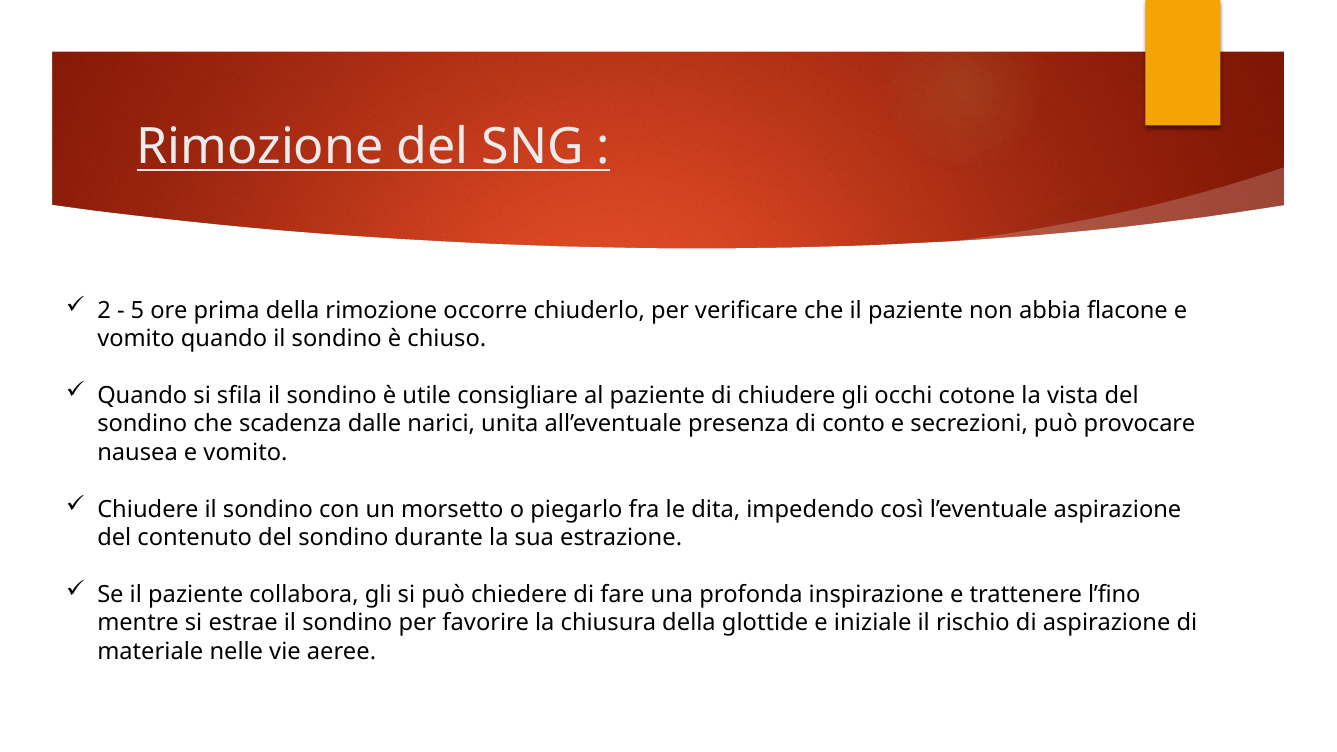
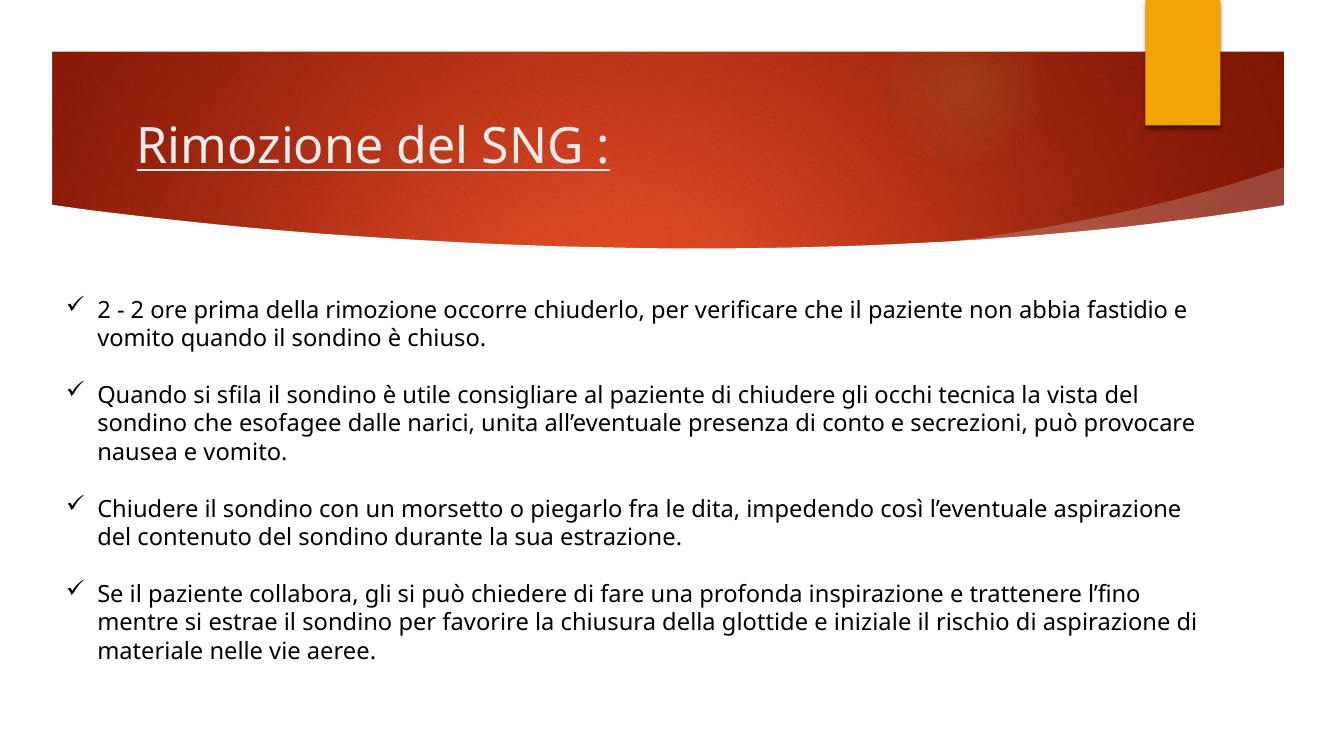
5: 5 -> 2 (137, 310)
flacone: flacone -> fastidio (1128, 310)
cotone: cotone -> tecnica (977, 396)
scadenza: scadenza -> esofagee (290, 424)
